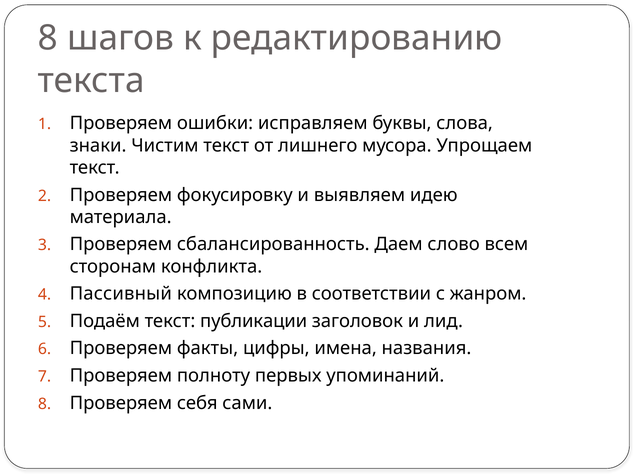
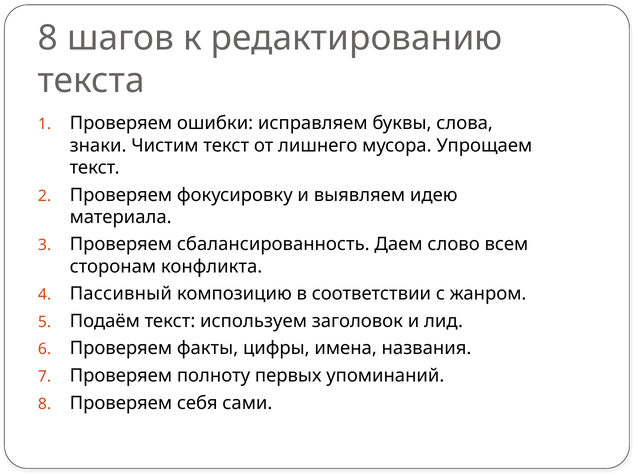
публикации: публикации -> используем (254, 321)
